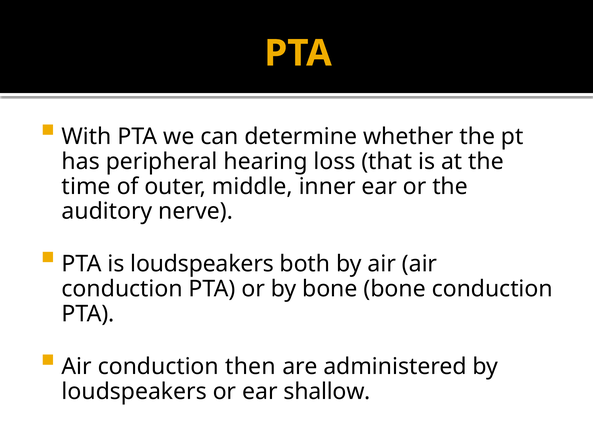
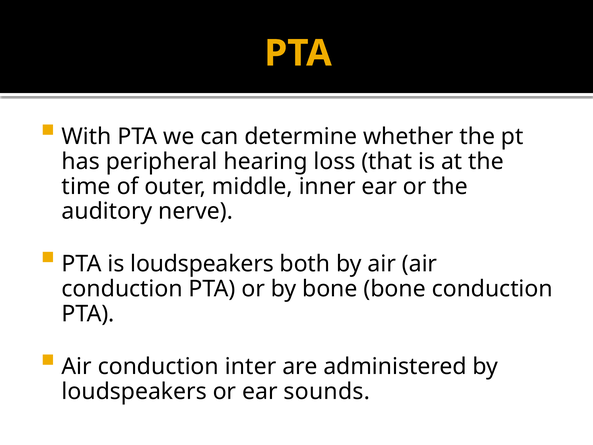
then: then -> inter (251, 366)
shallow: shallow -> sounds (327, 391)
